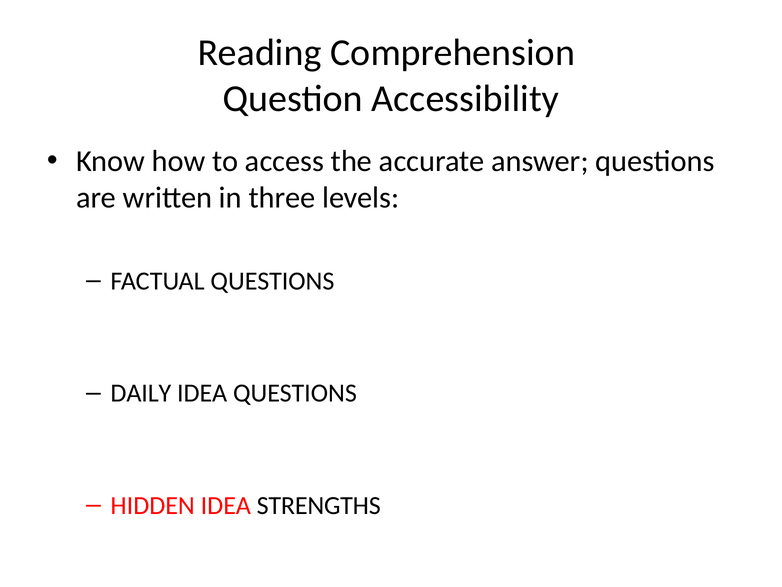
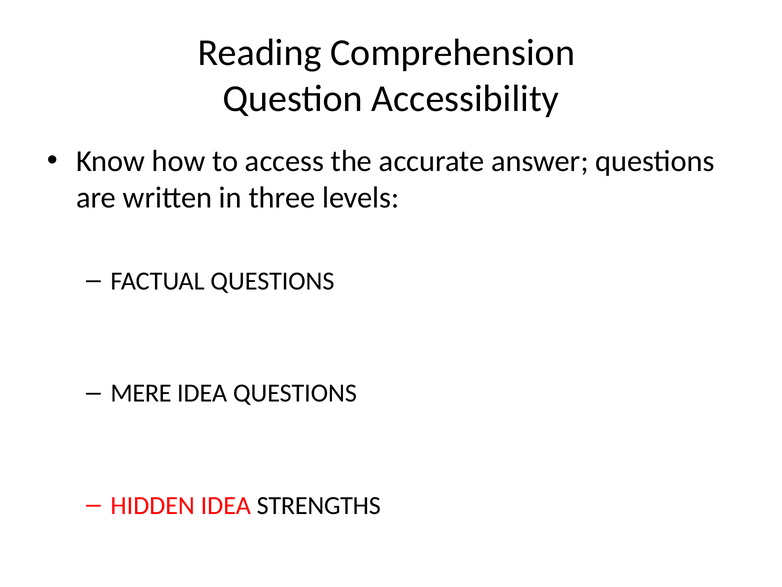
DAILY: DAILY -> MERE (141, 393)
